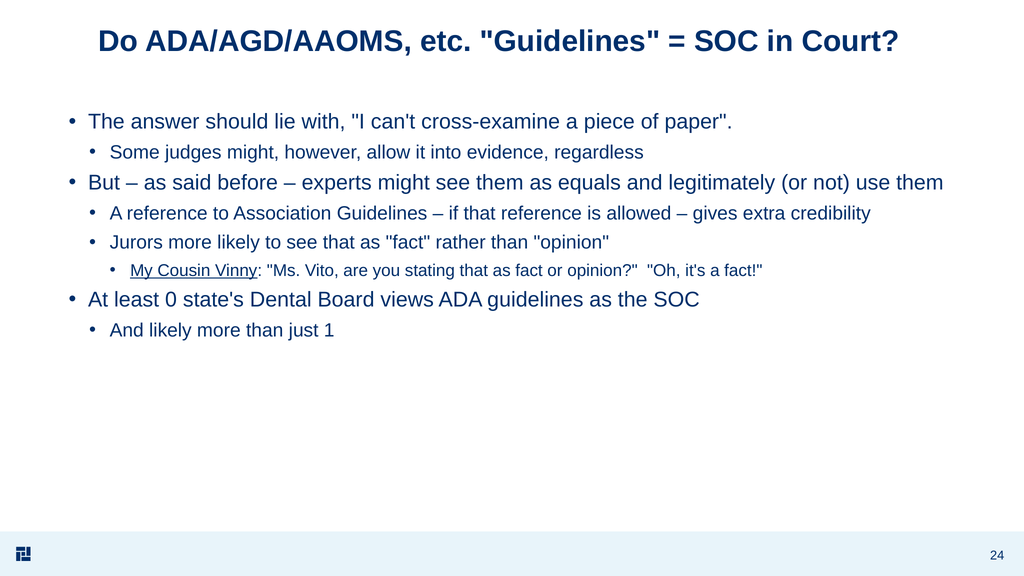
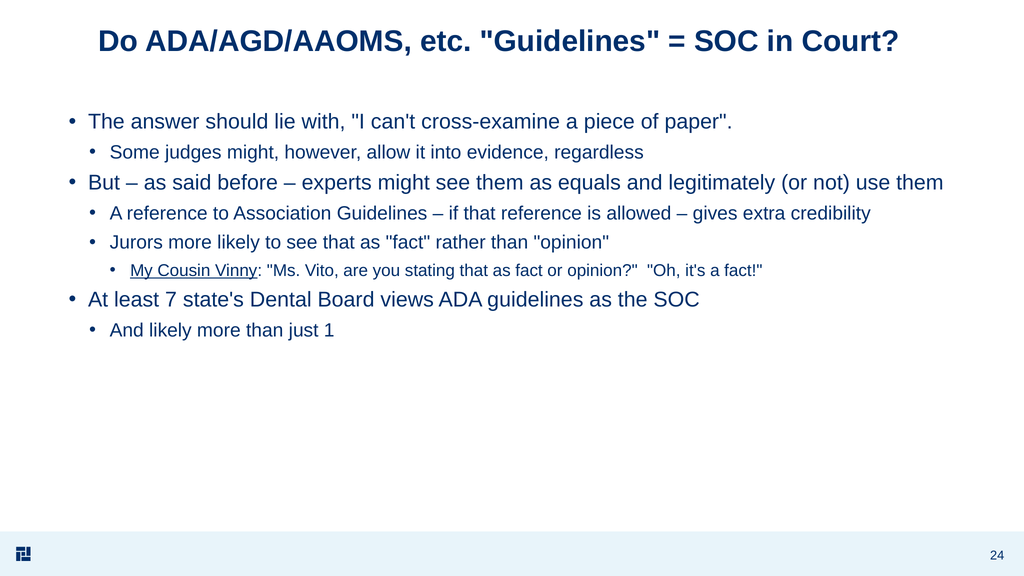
0: 0 -> 7 (171, 300)
